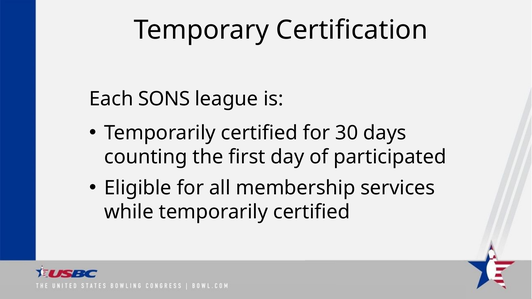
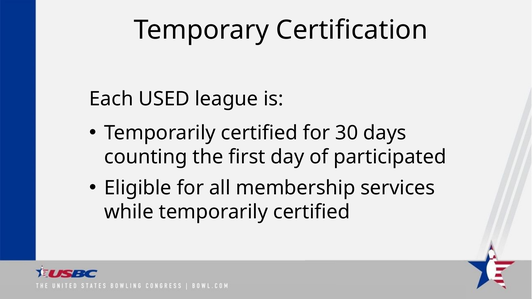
SONS: SONS -> USED (164, 99)
